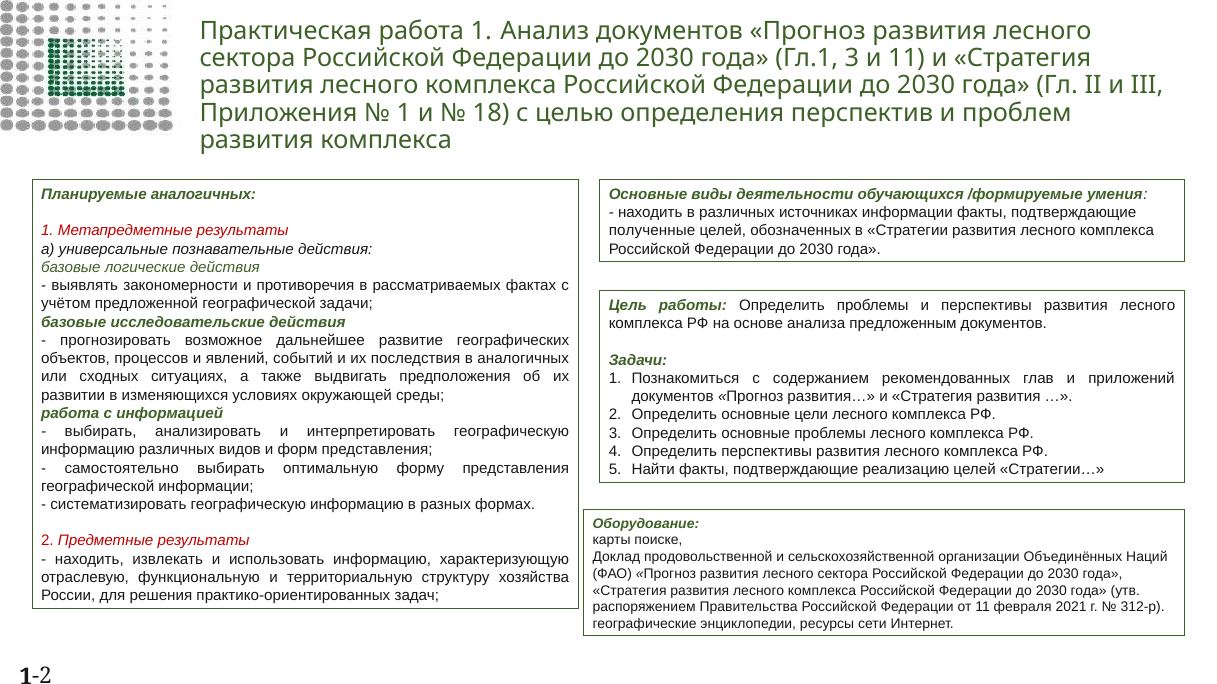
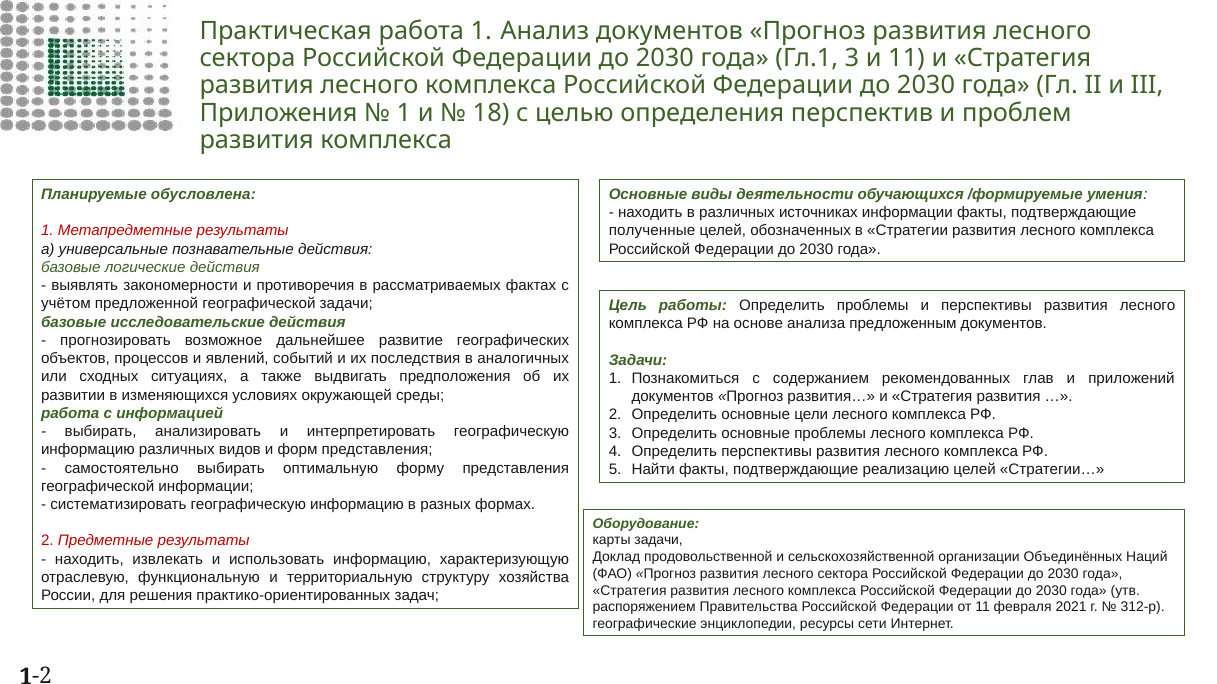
Планируемые аналогичных: аналогичных -> обусловлена (203, 195)
карты поиске: поиске -> задачи (659, 541)
